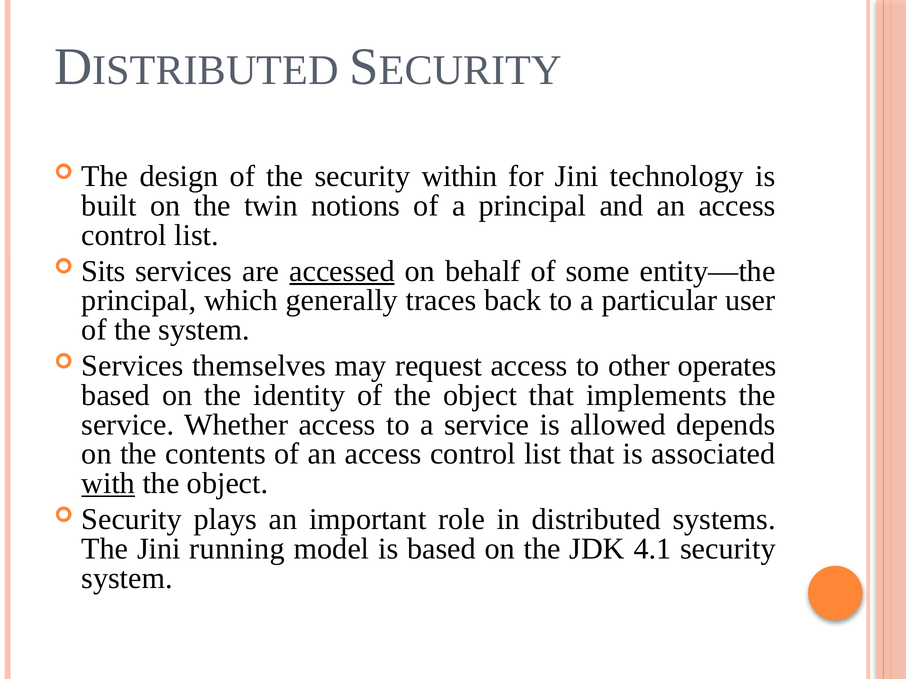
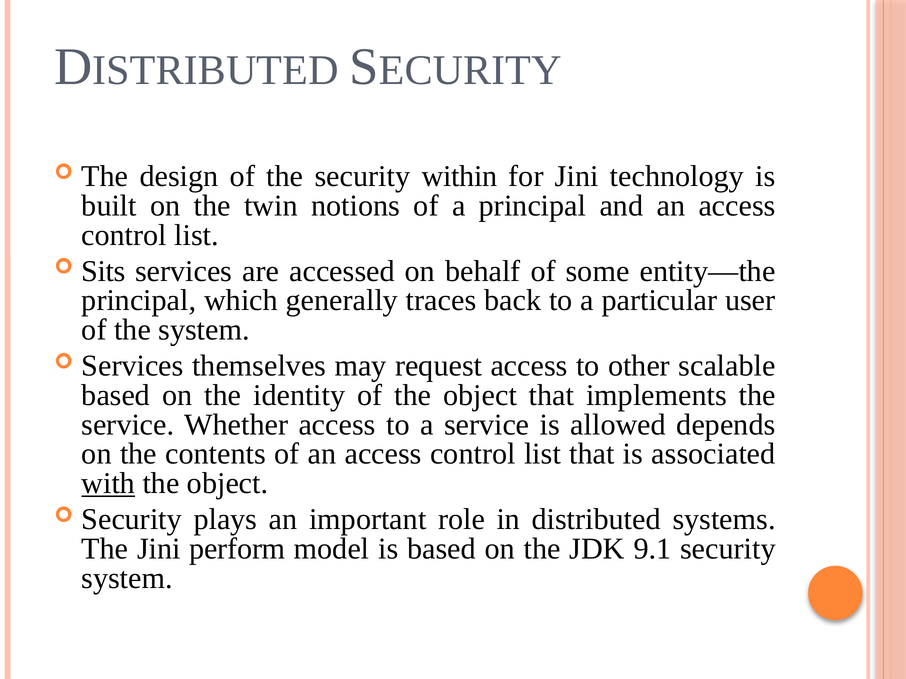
accessed underline: present -> none (342, 271)
operates: operates -> scalable (727, 366)
running: running -> perform (237, 549)
4.1: 4.1 -> 9.1 (652, 549)
